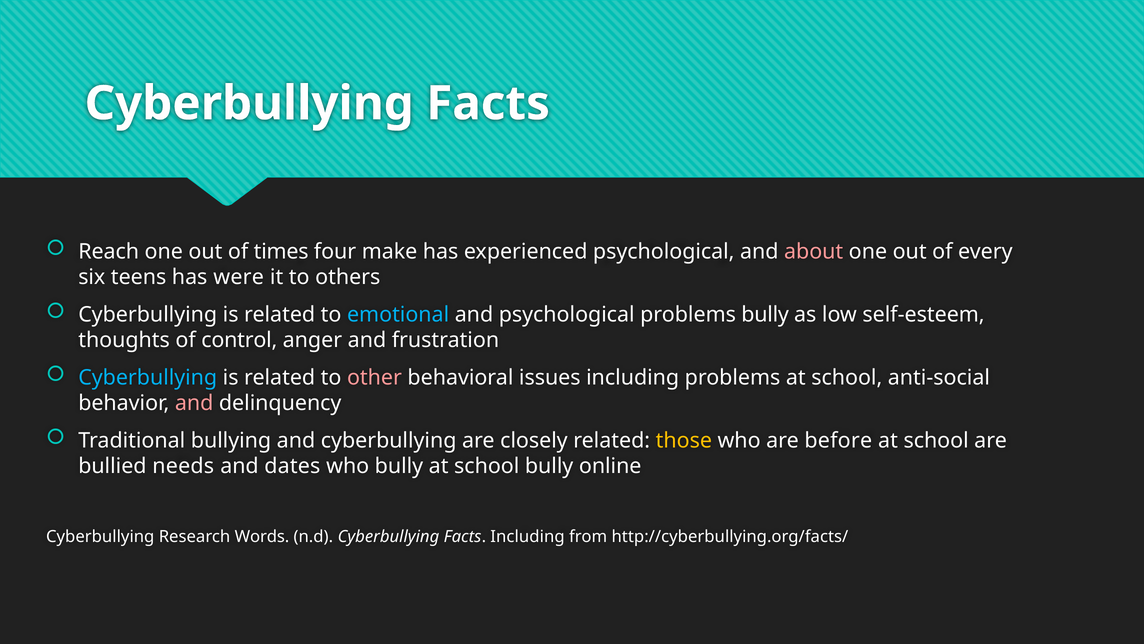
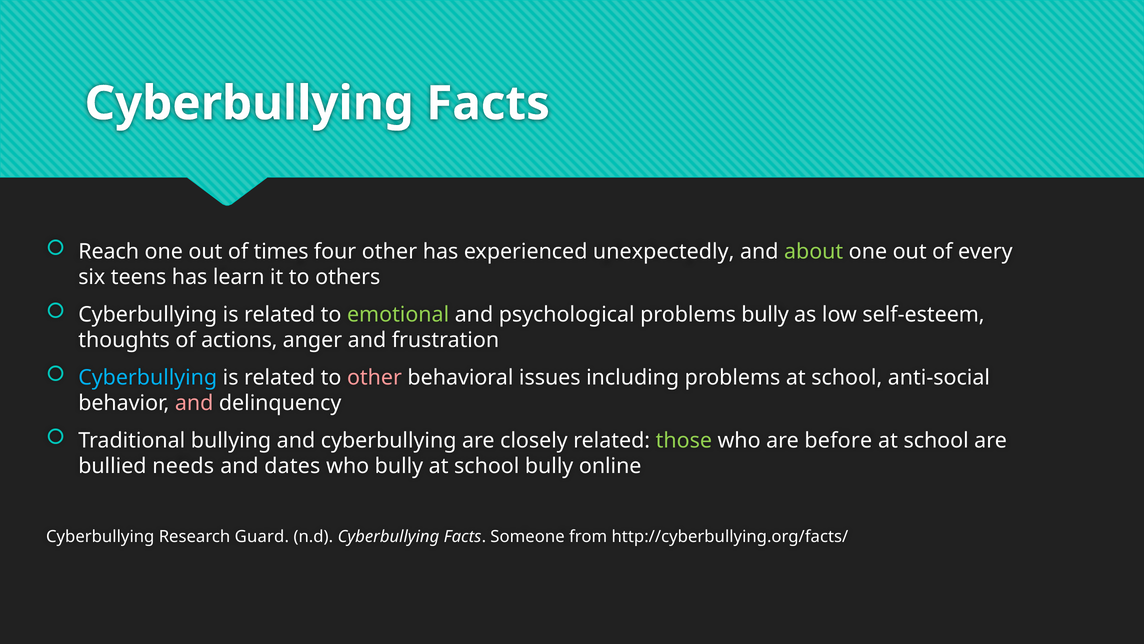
four make: make -> other (389, 251)
experienced psychological: psychological -> unexpectedly (664, 251)
about colour: pink -> light green (814, 251)
were: were -> learn (239, 277)
emotional colour: light blue -> light green (398, 314)
control: control -> actions (239, 340)
those colour: yellow -> light green (684, 440)
Words: Words -> Guard (262, 536)
Facts Including: Including -> Someone (528, 536)
